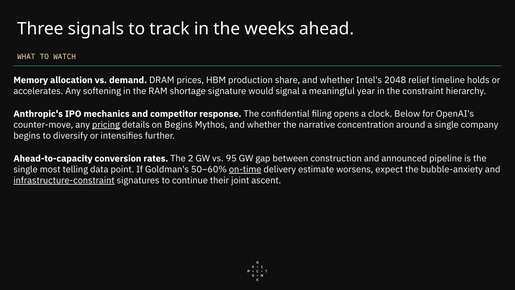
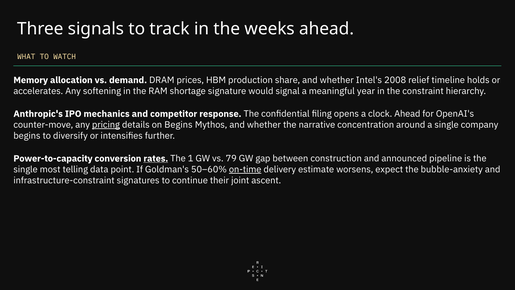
2048: 2048 -> 2008 (395, 80)
clock Below: Below -> Ahead (407, 114)
Ahead-to-capacity: Ahead-to-capacity -> Power-to-capacity (53, 158)
rates underline: none -> present (156, 158)
2: 2 -> 1 (191, 158)
95: 95 -> 79 (231, 158)
infrastructure-constraint underline: present -> none (64, 180)
